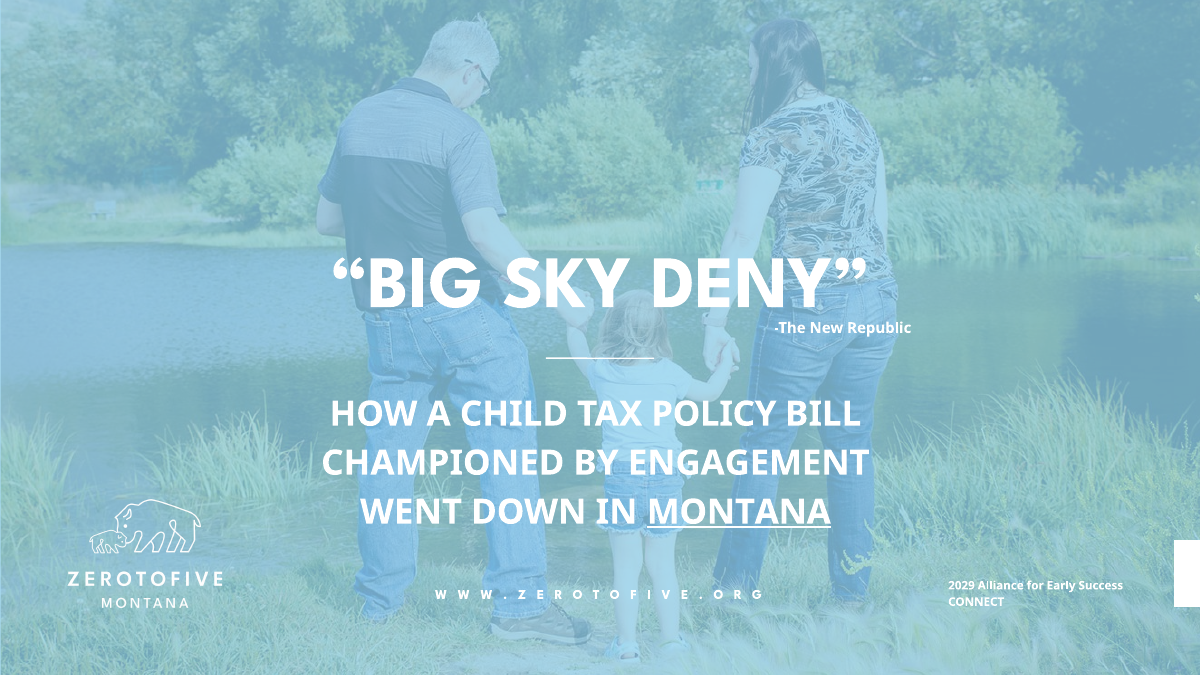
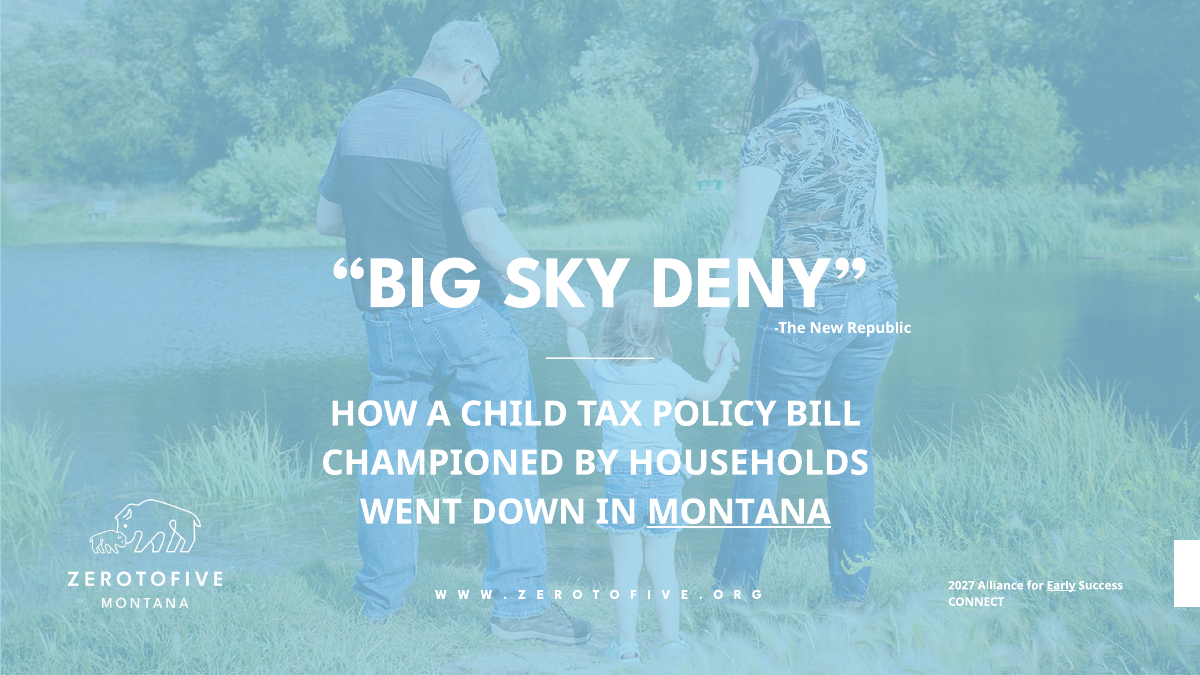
ENGAGEMENT: ENGAGEMENT -> HOUSEHOLDS (748, 463)
2029: 2029 -> 2027 (961, 586)
Early underline: none -> present (1061, 586)
